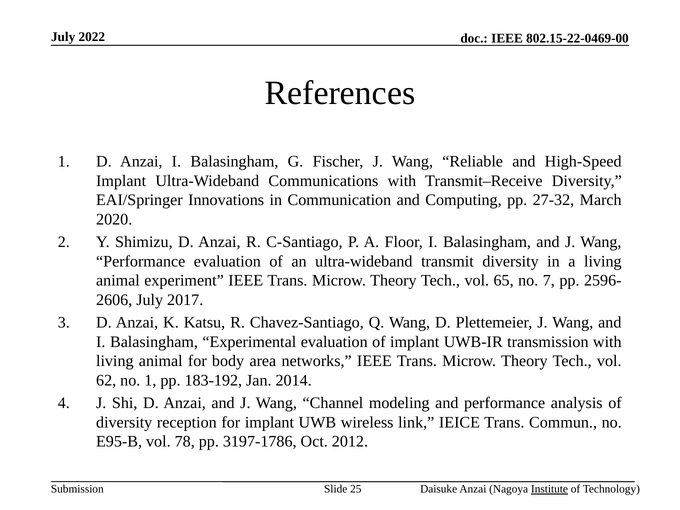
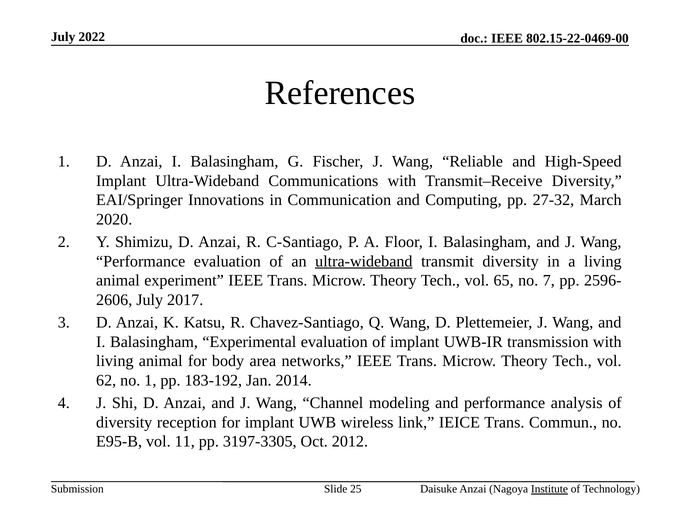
ultra-wideband underline: none -> present (364, 261)
78: 78 -> 11 (185, 442)
3197-1786: 3197-1786 -> 3197-3305 (260, 442)
